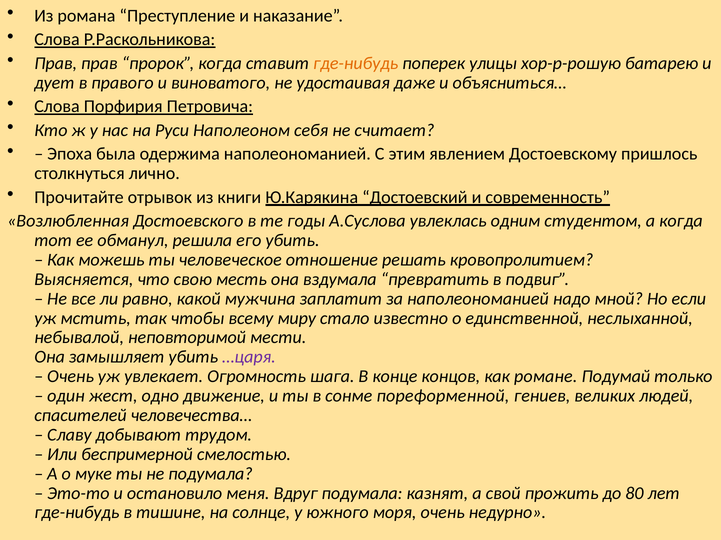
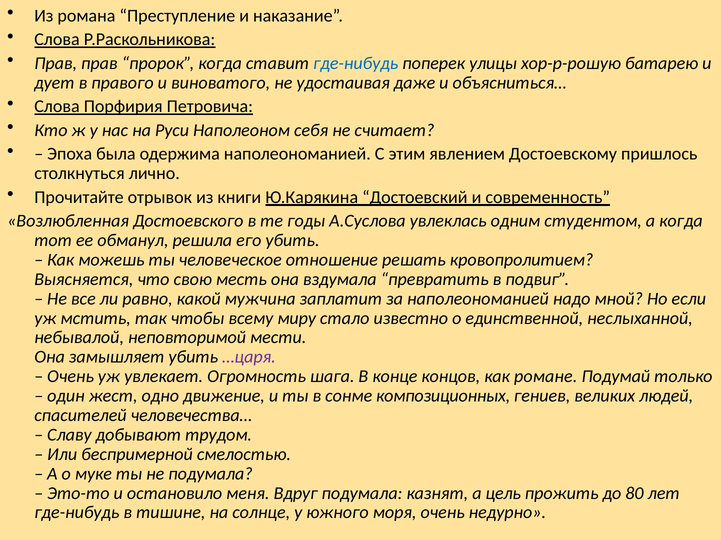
где-нибудь colour: orange -> blue (356, 63)
пореформенной: пореформенной -> композиционных (443, 396)
свой: свой -> цель (503, 494)
